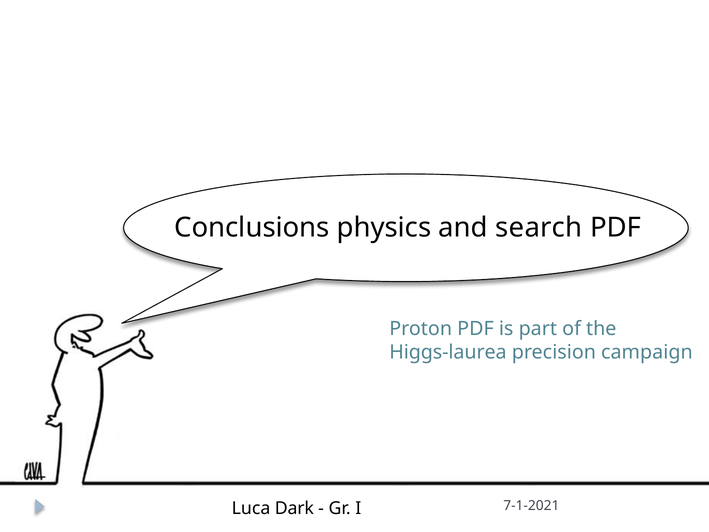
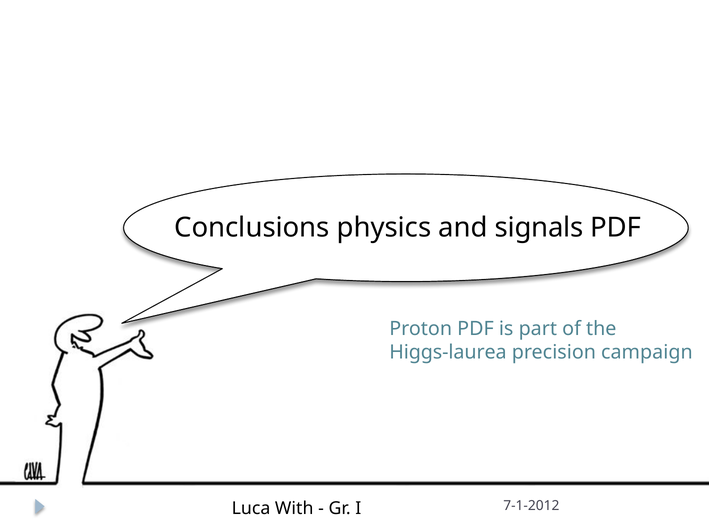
search: search -> signals (539, 228)
7-1-2021: 7-1-2021 -> 7-1-2012 (531, 505)
Dark: Dark -> With (294, 508)
